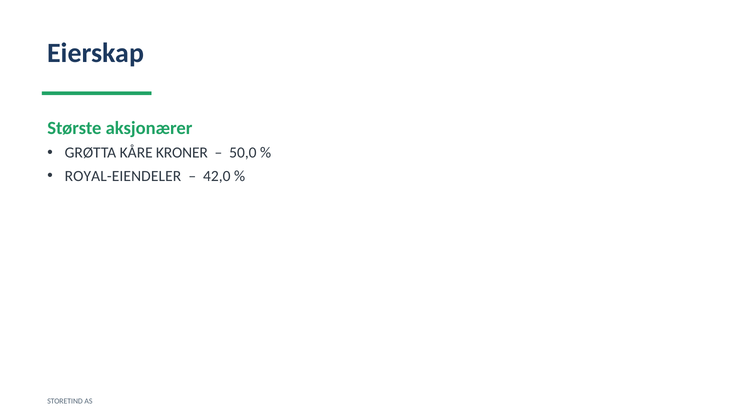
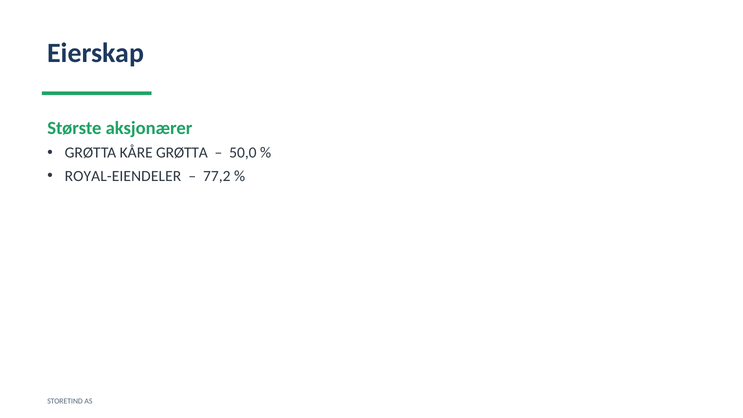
KÅRE KRONER: KRONER -> GRØTTA (182, 153)
42,0: 42,0 -> 77,2 (217, 176)
